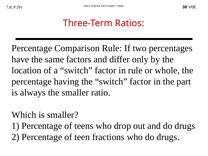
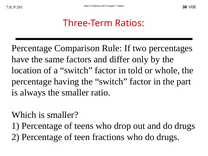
in rule: rule -> told (135, 70)
